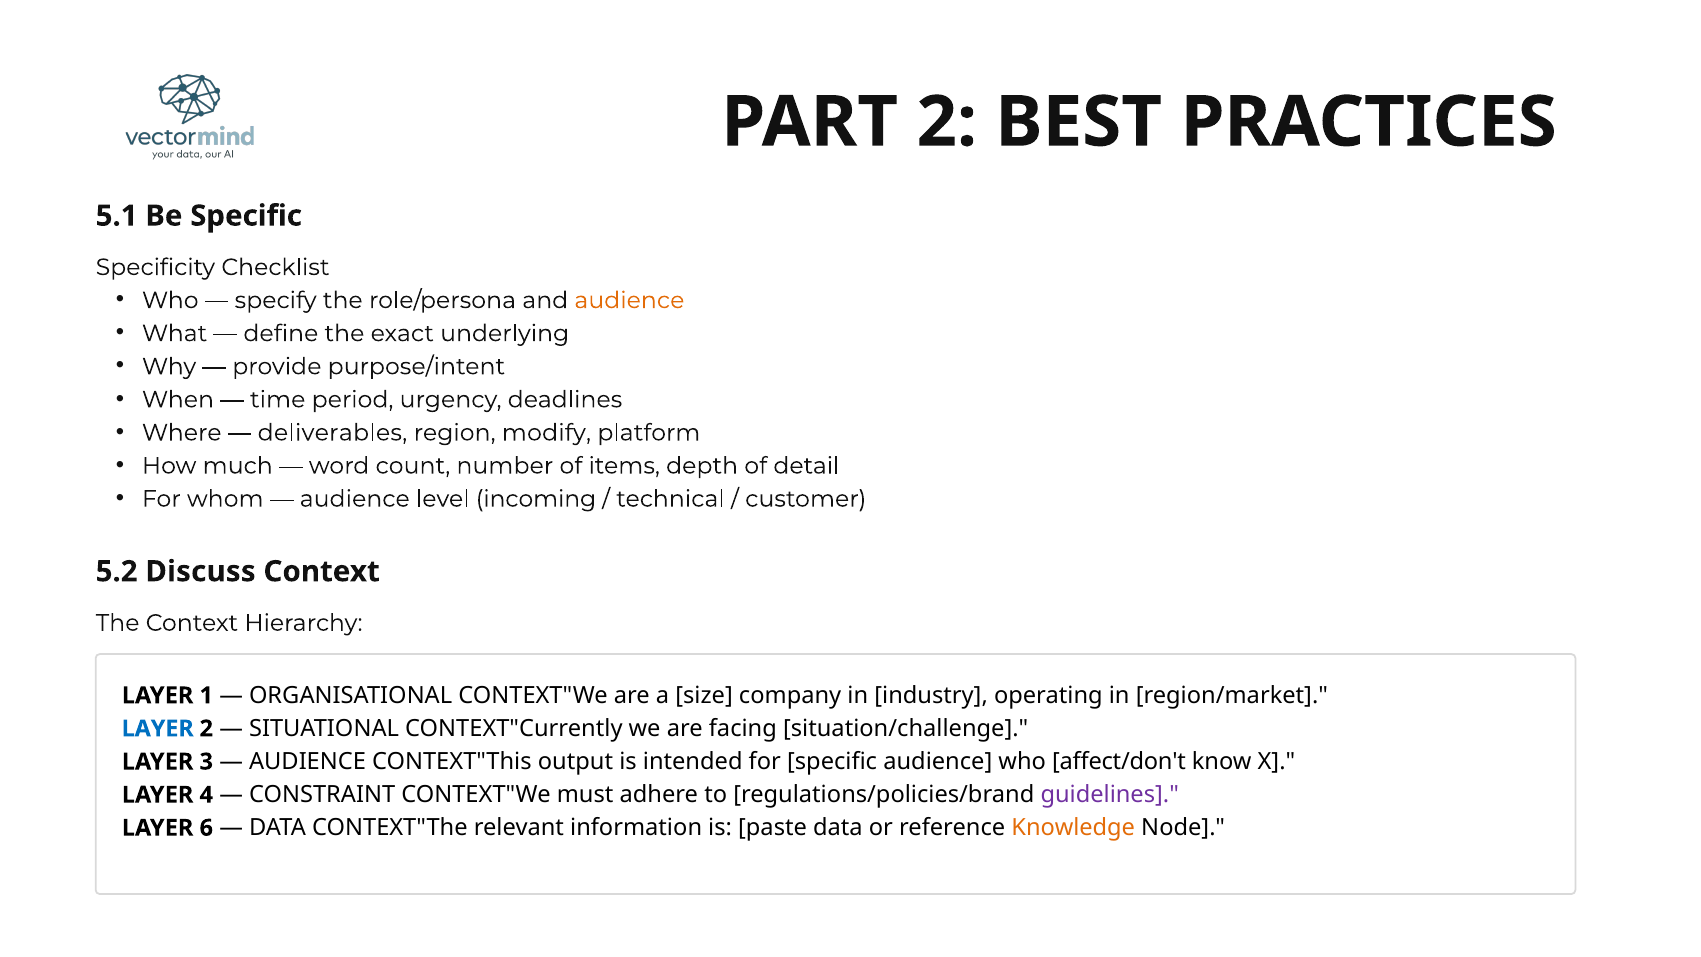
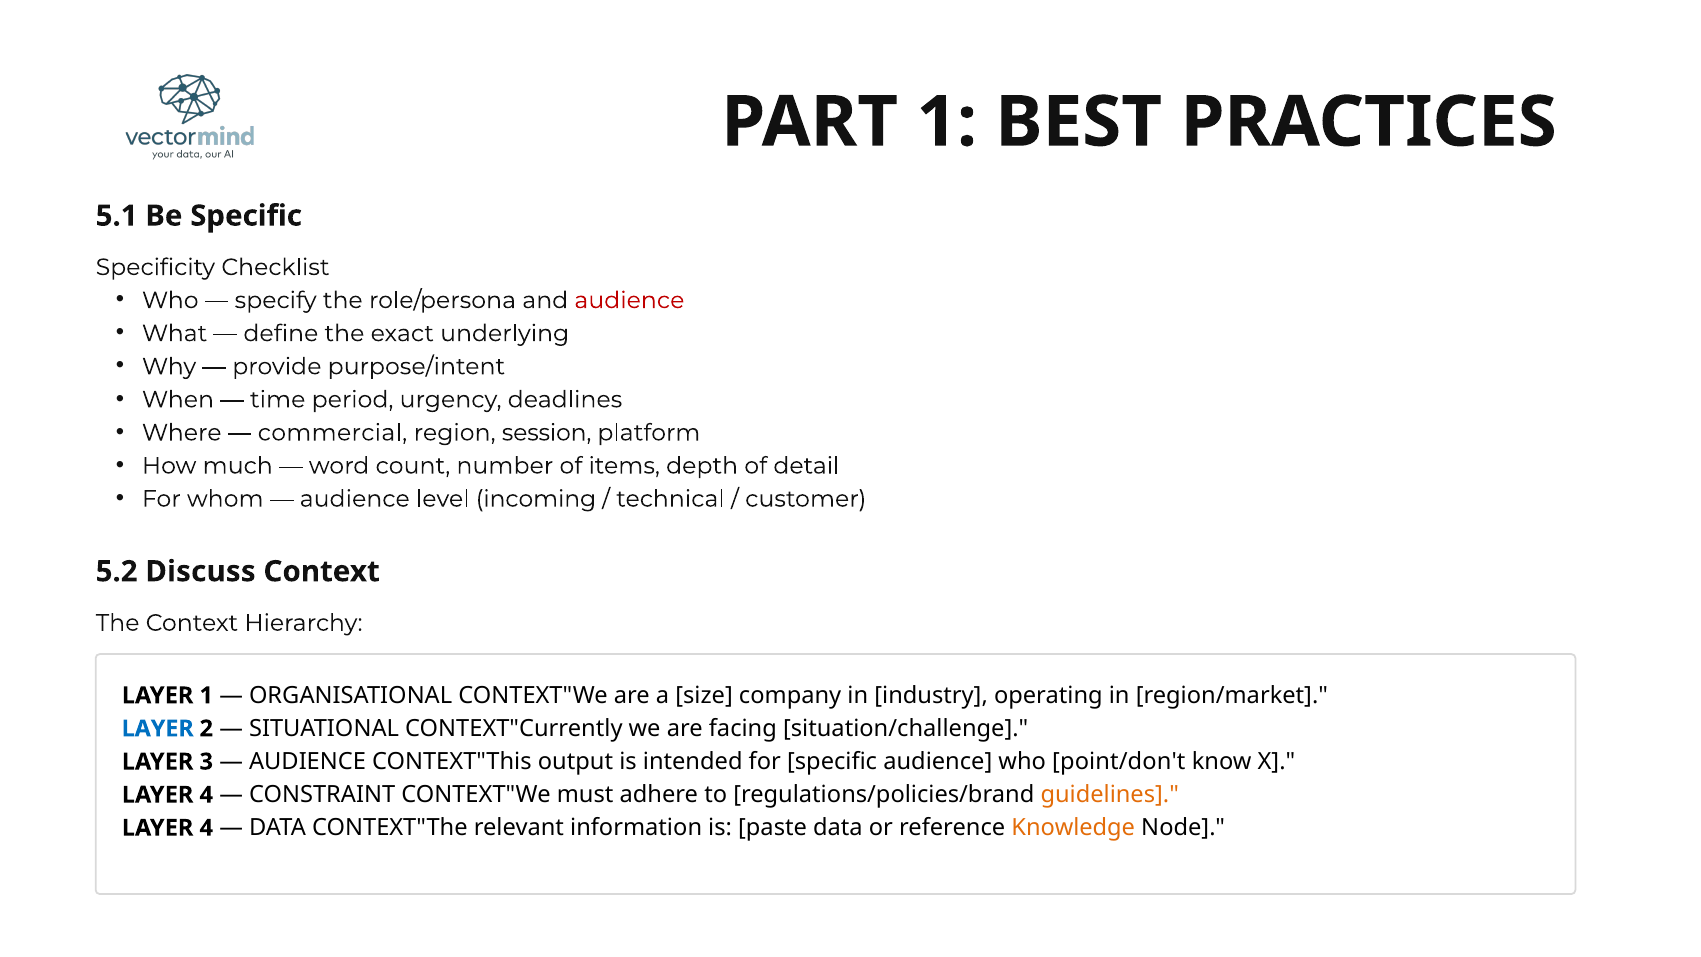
PART 2: 2 -> 1 (947, 122)
audience colour: orange -> red (629, 300)
deliverables: deliverables -> commercial (332, 433)
modify: modify -> session (547, 433)
affect/don't: affect/don't -> point/don't (1119, 762)
guidelines colour: purple -> orange (1110, 795)
6: 6 -> 4 (206, 828)
